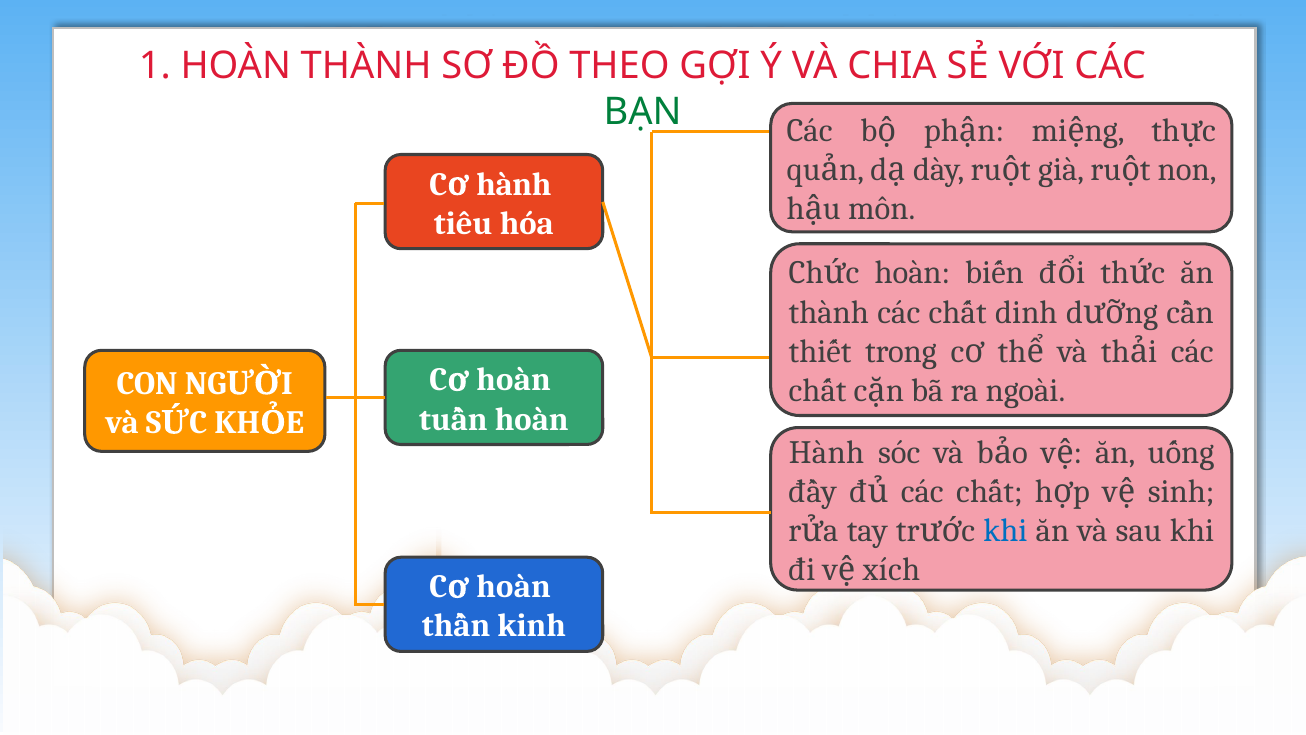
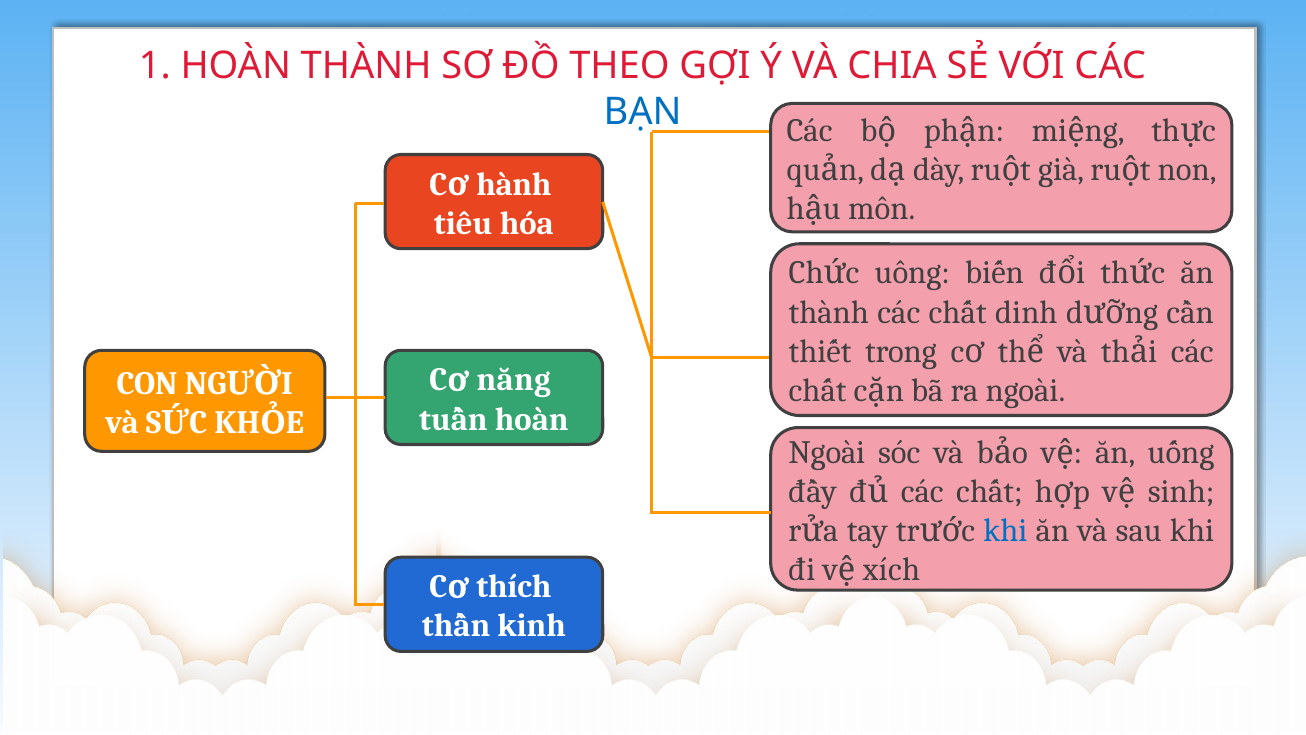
BẠN colour: green -> blue (643, 111)
hoàn: hoàn -> uống (912, 273)
hoàn: hoàn -> năng (514, 380)
Hành: Hành -> Ngoài (827, 452)
hoàn: hoàn -> thích (514, 587)
